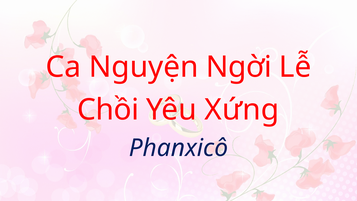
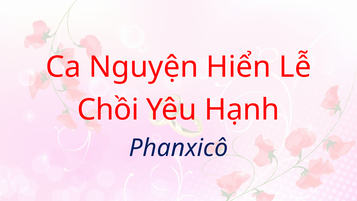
Ngời: Ngời -> Hiển (239, 67)
Xứng: Xứng -> Hạnh (242, 110)
